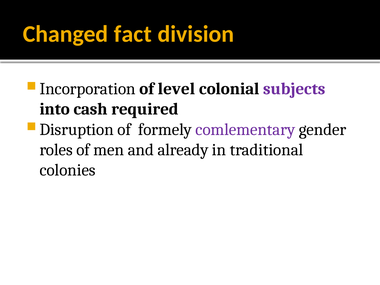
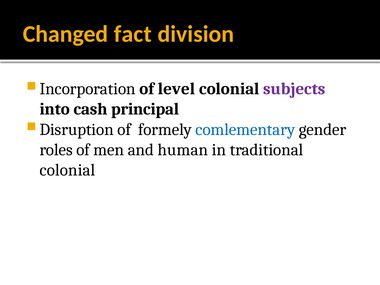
required: required -> principal (145, 109)
comlementary colour: purple -> blue (245, 129)
already: already -> human (183, 150)
colonies: colonies -> colonial (67, 170)
